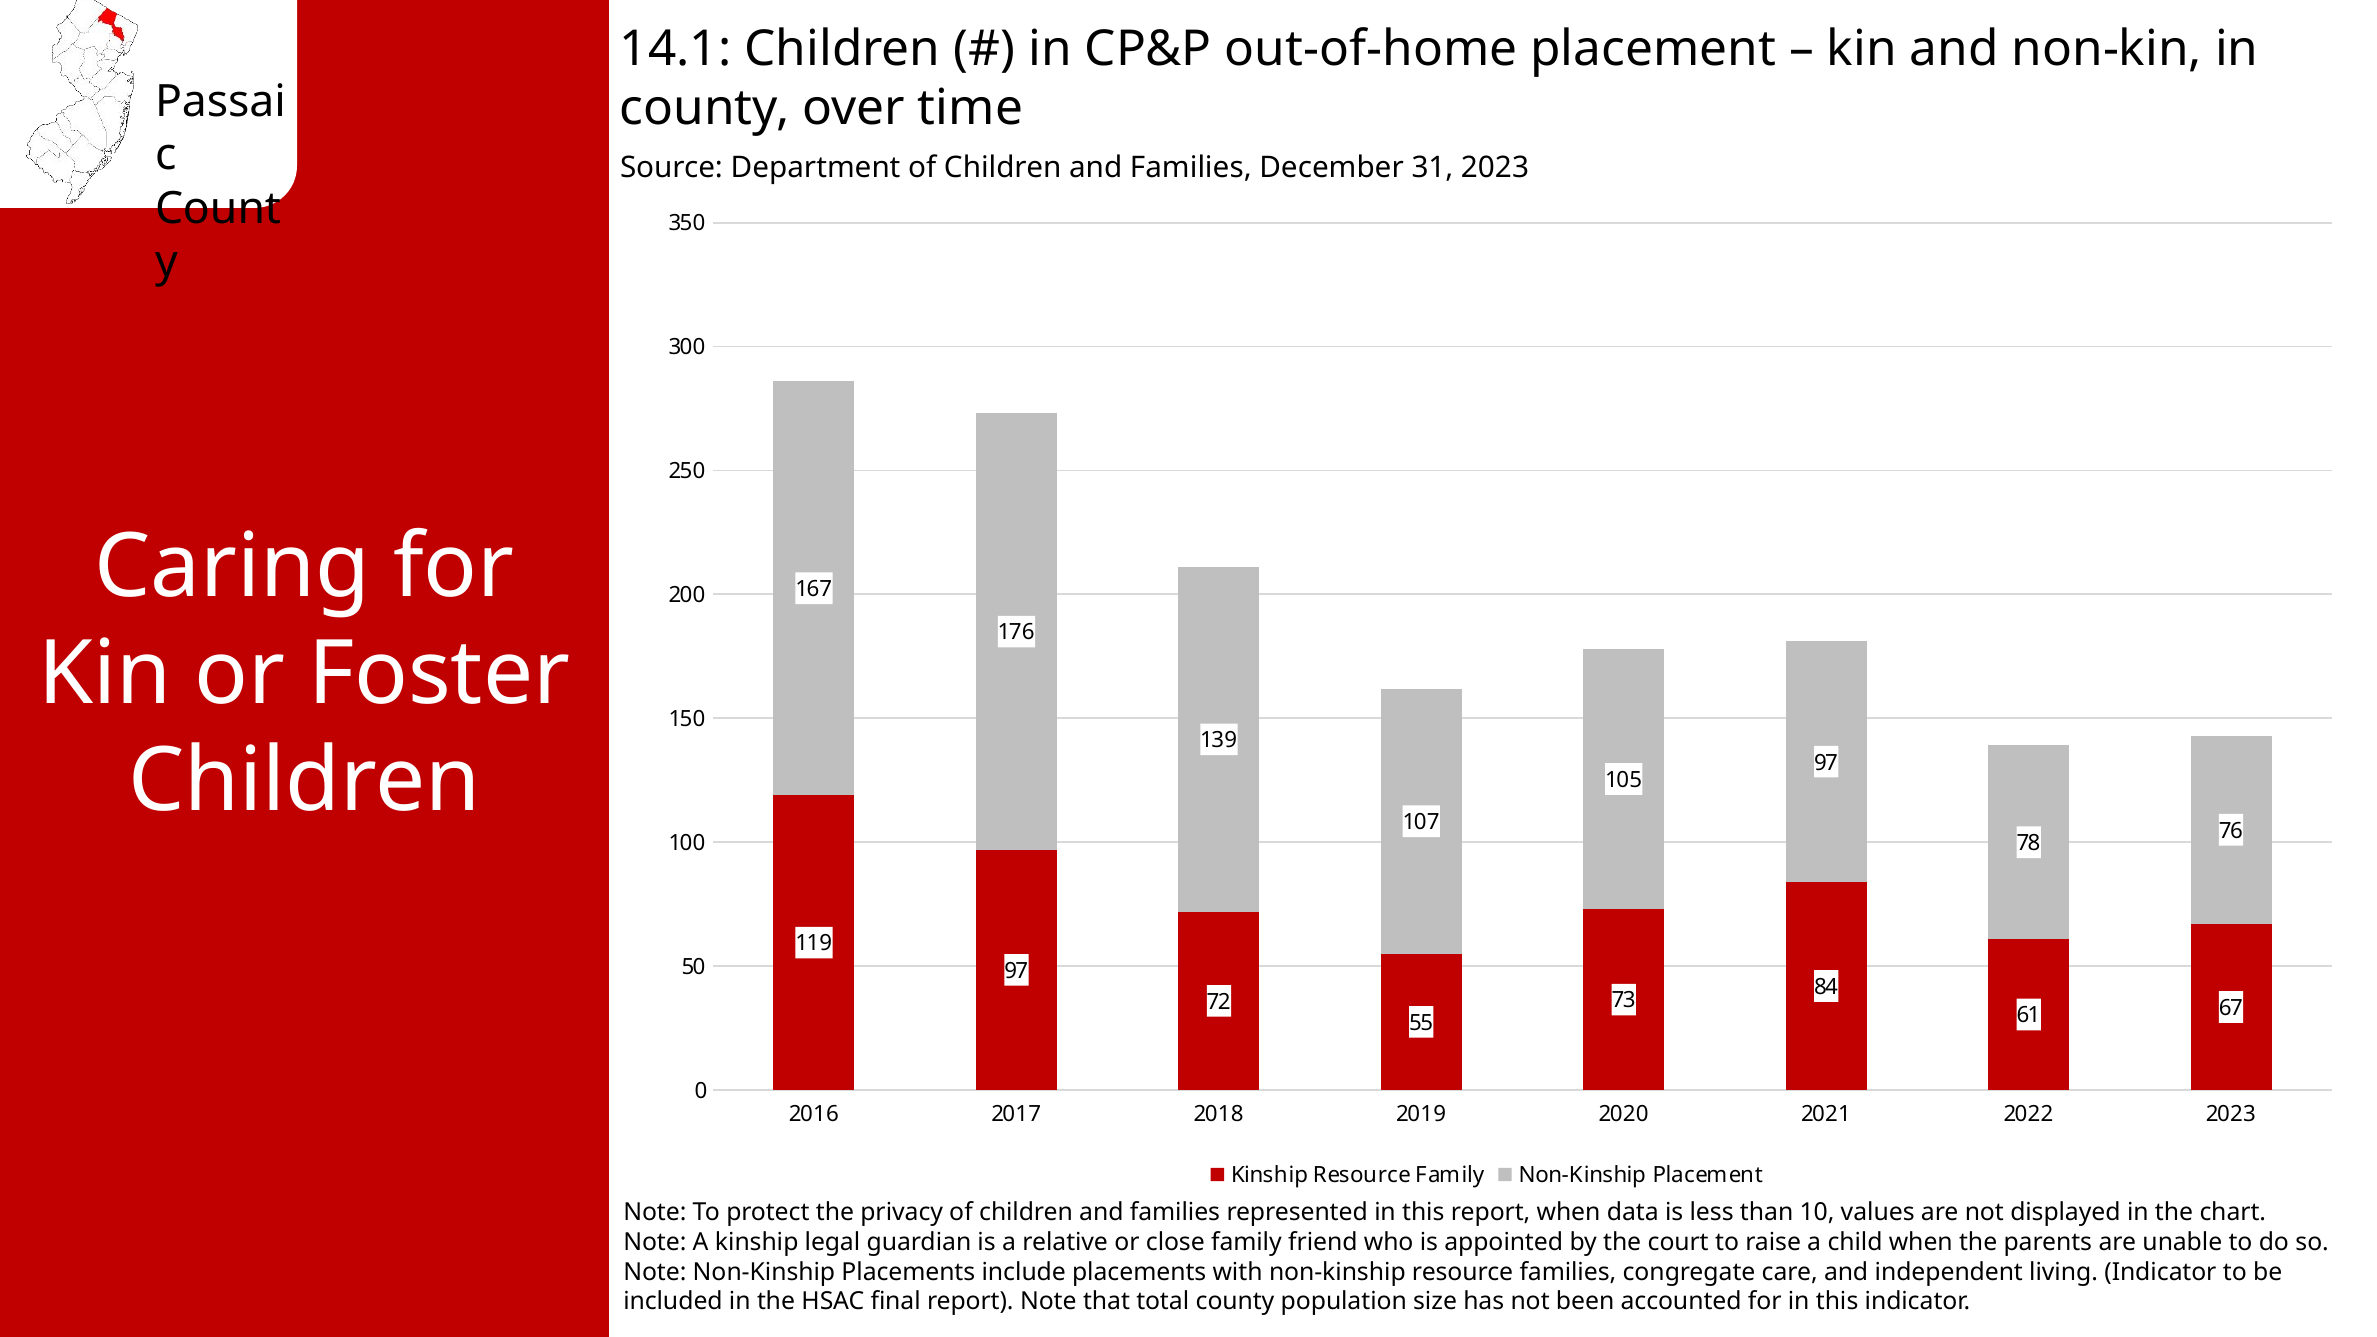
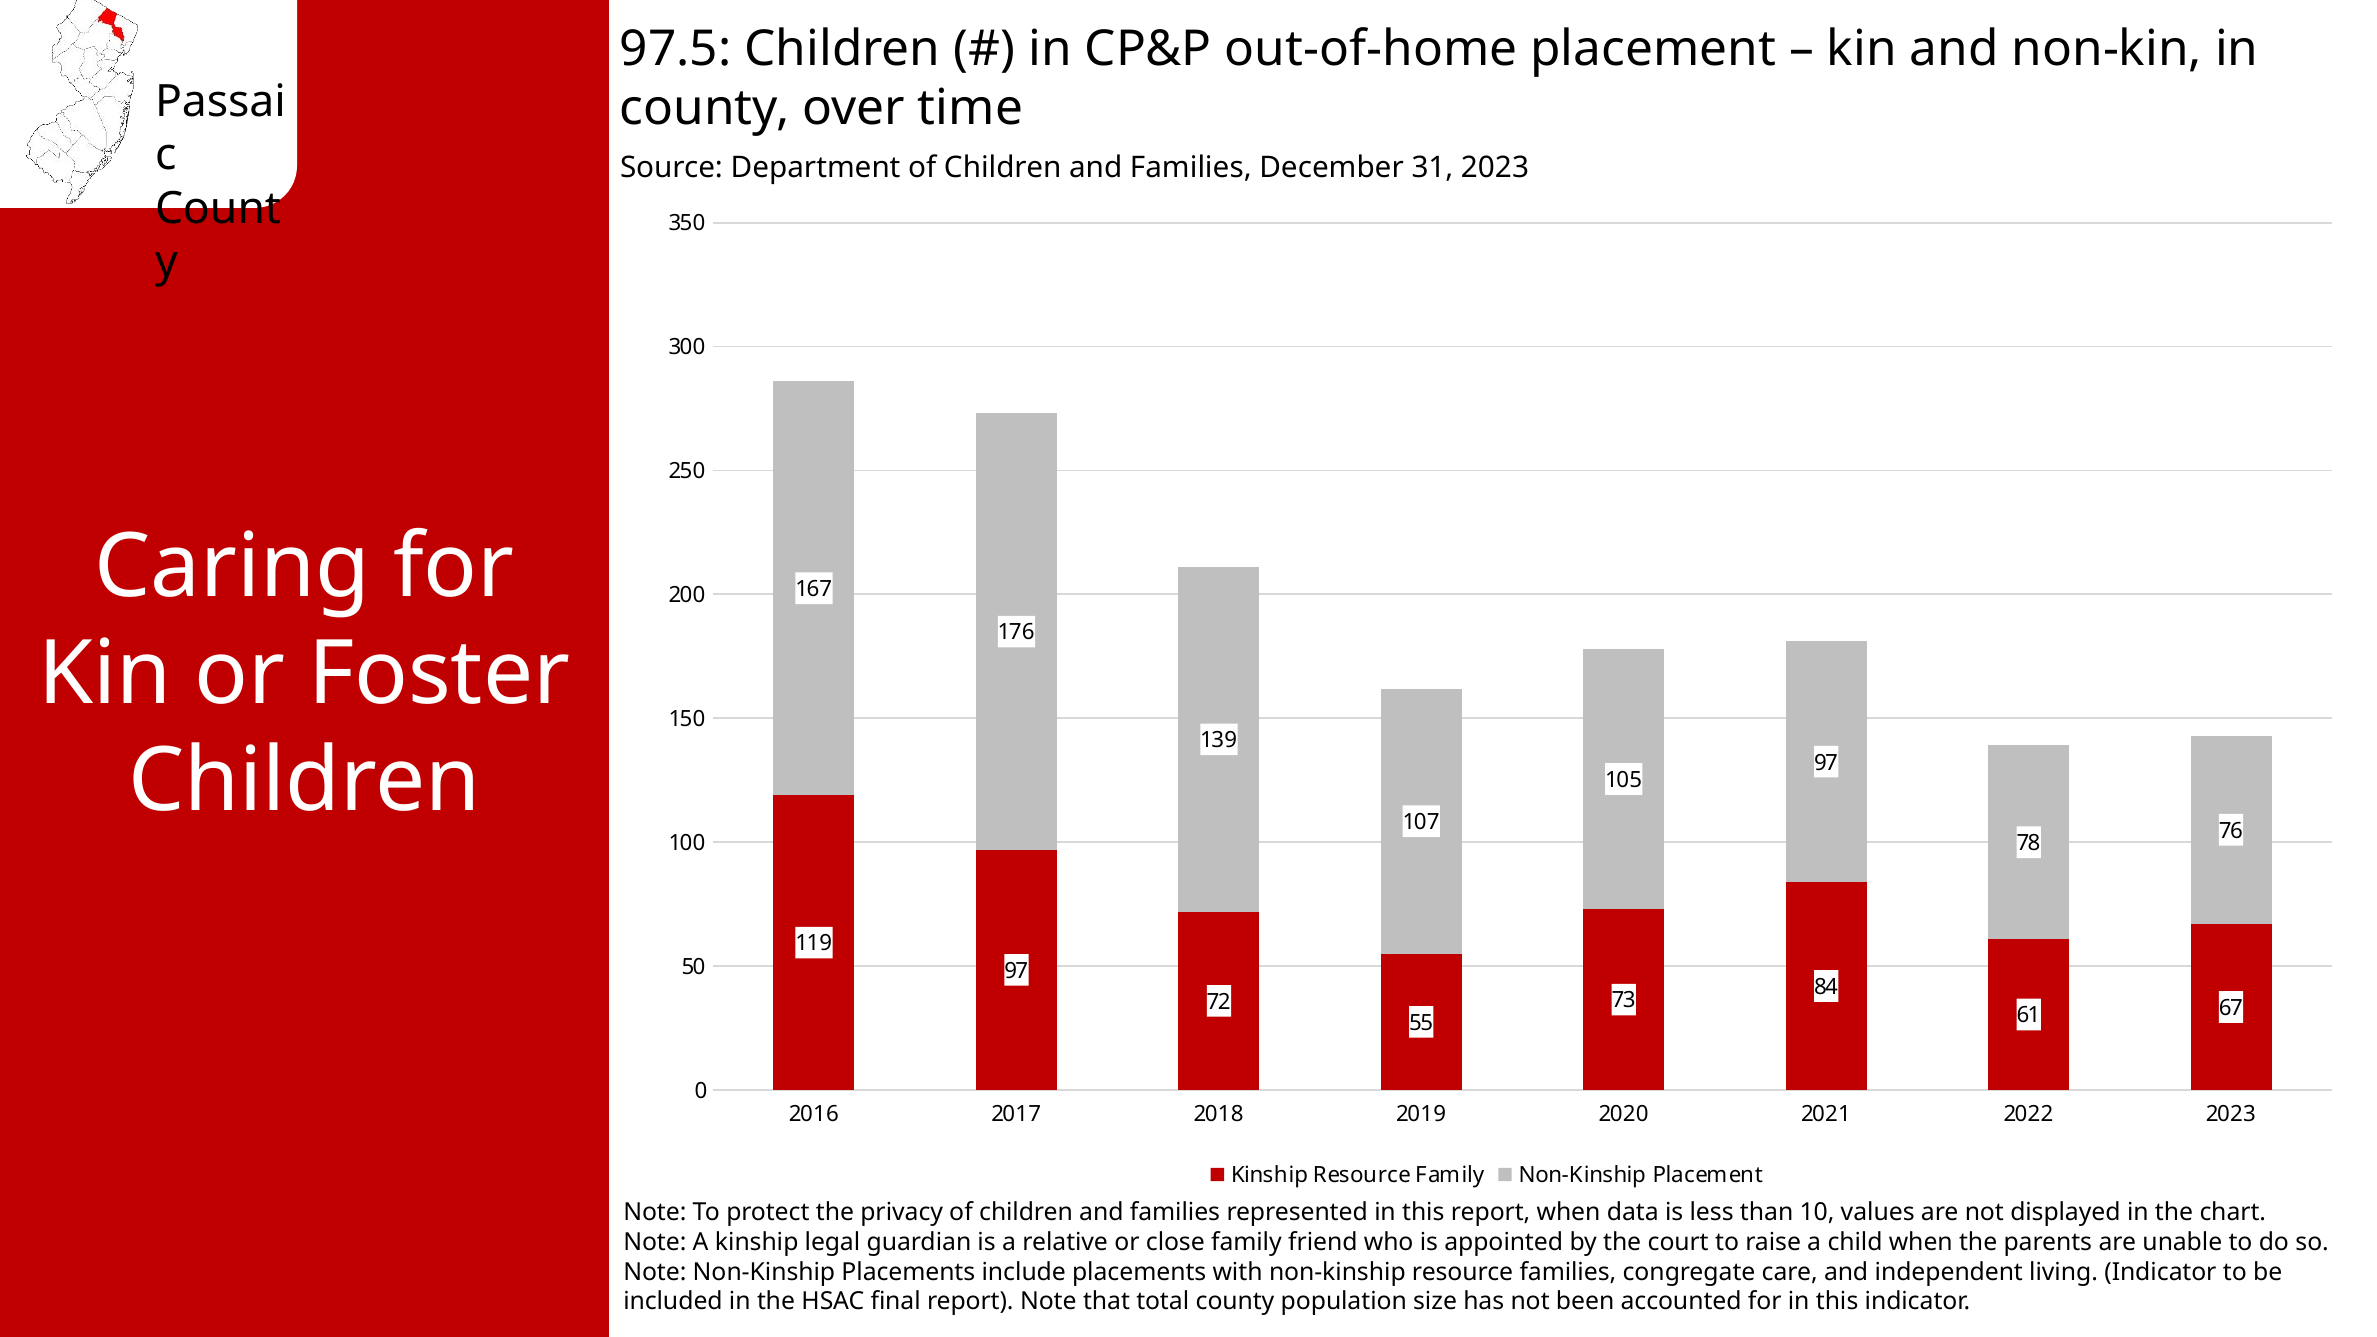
14.1: 14.1 -> 97.5 (676, 49)
